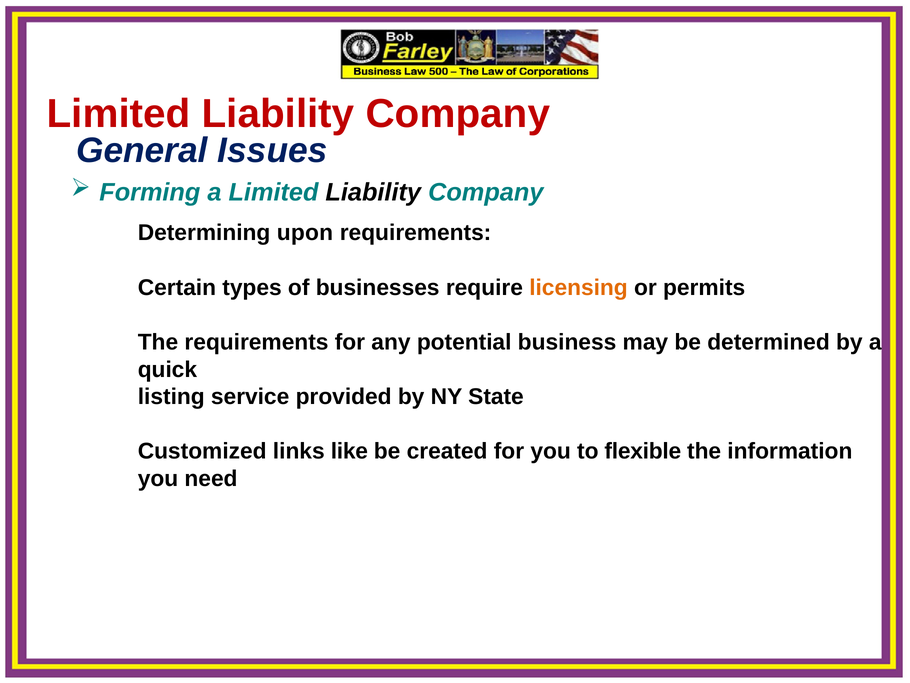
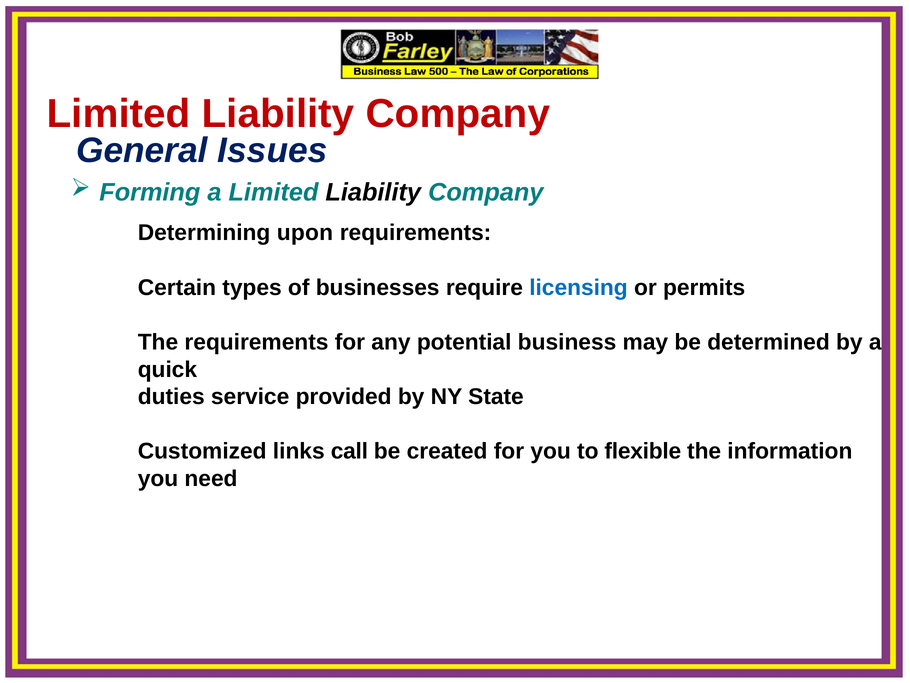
licensing colour: orange -> blue (578, 287)
listing: listing -> duties (171, 397)
like: like -> call (349, 451)
